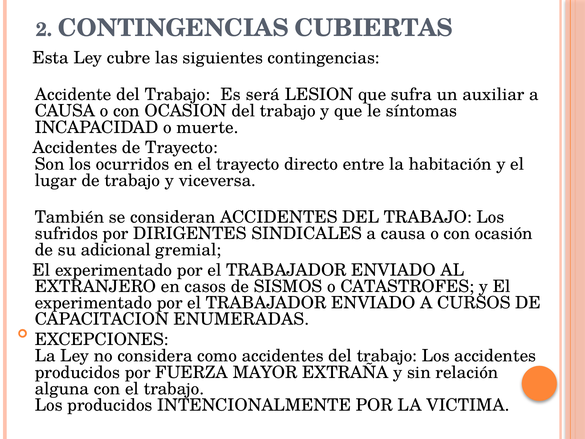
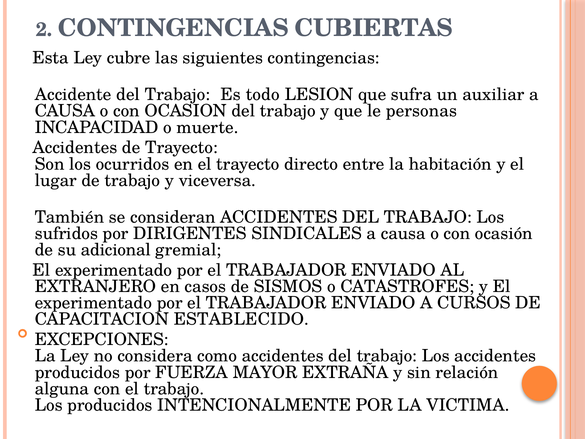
será: será -> todo (263, 95)
síntomas: síntomas -> personas (421, 111)
ENUMERADAS: ENUMERADAS -> ESTABLECIDO (241, 319)
